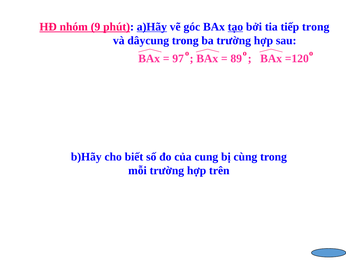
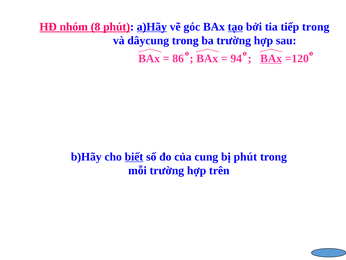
9: 9 -> 8 (95, 27)
97: 97 -> 86 (178, 58)
89: 89 -> 94 (236, 58)
BAx underline: none -> present (271, 58)
biết underline: none -> present (134, 156)
bị cùng: cùng -> phút (245, 156)
